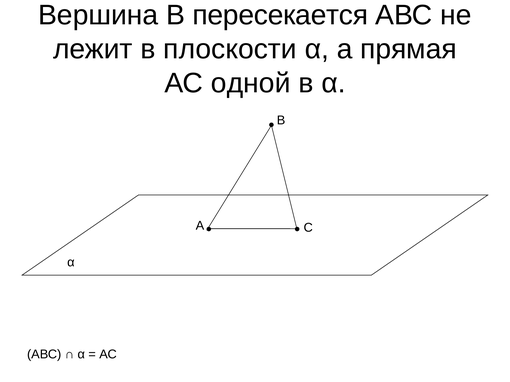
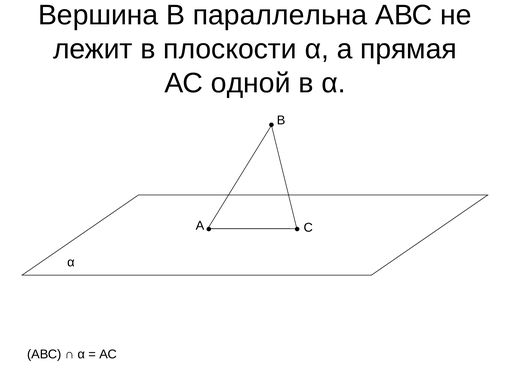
пересекается: пересекается -> параллельна (280, 15)
